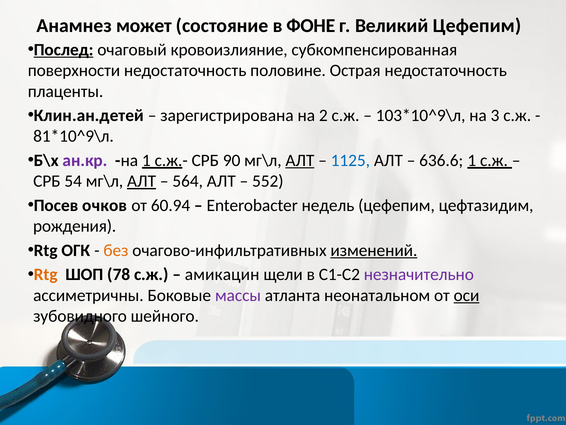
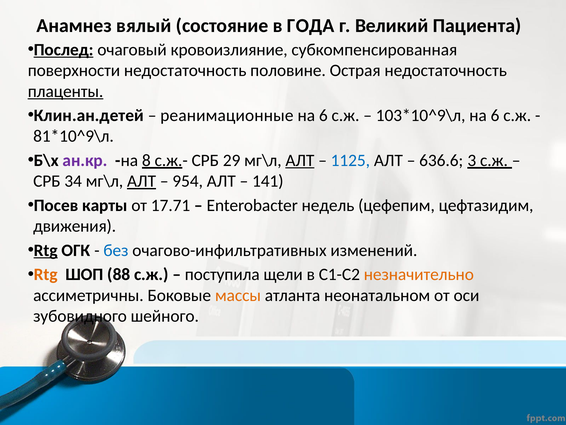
может: может -> вялый (144, 26)
ФОНЕ: ФОНЕ -> ГОДА (311, 26)
Великий Цефепим: Цефепим -> Пациента (477, 26)
плаценты underline: none -> present (66, 91)
зарегистрирована: зарегистрирована -> реанимационные (227, 115)
2: 2 -> 6 (323, 115)
3: 3 -> 6 (495, 115)
на 1: 1 -> 8 (146, 160)
90: 90 -> 29 (232, 160)
636.6 1: 1 -> 3 (472, 160)
54: 54 -> 34 (73, 181)
564: 564 -> 954 (188, 181)
552: 552 -> 141 (268, 181)
очков: очков -> карты (105, 205)
60.94: 60.94 -> 17.71 (171, 205)
рождения: рождения -> движения (75, 226)
Rtg underline: none -> present (46, 250)
без colour: orange -> blue (116, 250)
изменений underline: present -> none (374, 250)
78: 78 -> 88 (119, 274)
амикацин: амикацин -> поступила (222, 274)
незначительно colour: purple -> orange (419, 274)
массы colour: purple -> orange (238, 295)
оси underline: present -> none (466, 295)
